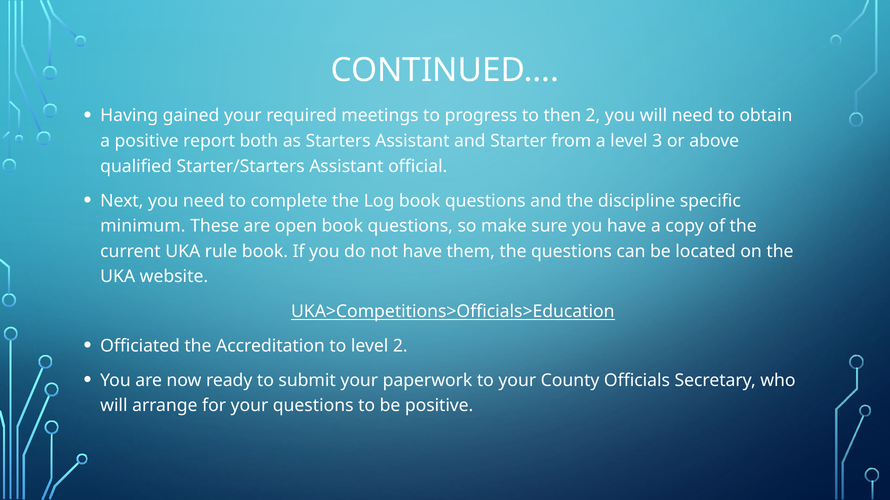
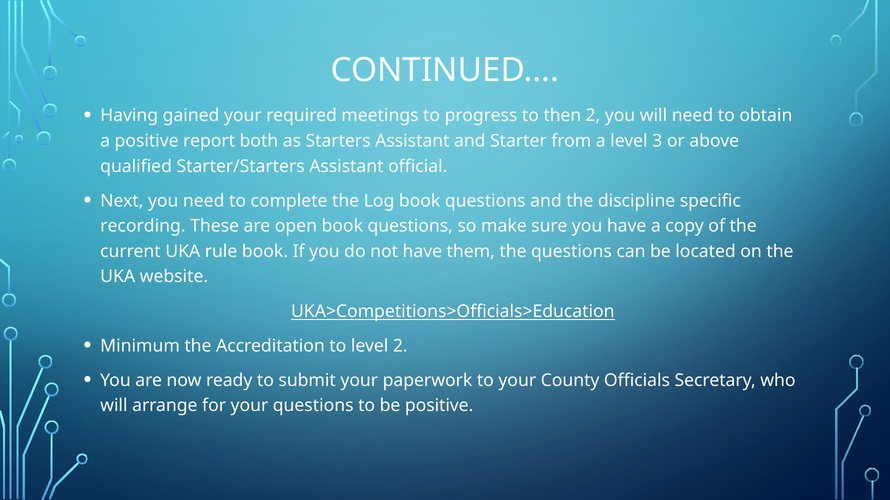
minimum: minimum -> recording (143, 226)
Officiated: Officiated -> Minimum (140, 346)
